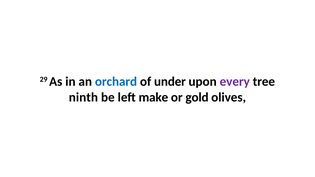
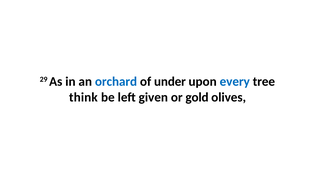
every colour: purple -> blue (235, 82)
ninth: ninth -> think (83, 97)
make: make -> given (153, 97)
